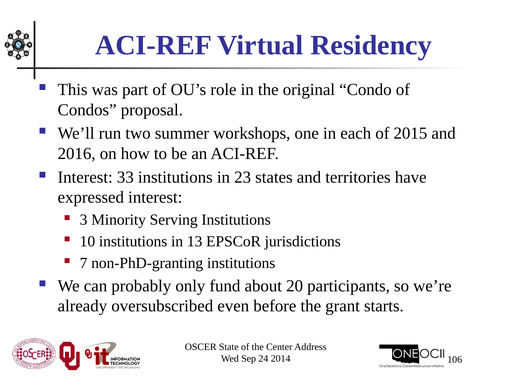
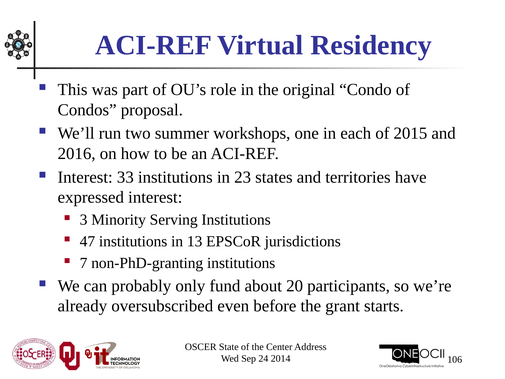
10: 10 -> 47 (87, 241)
